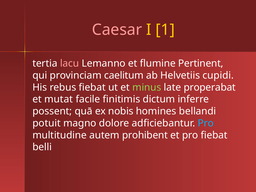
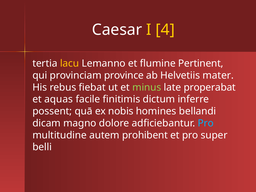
Caesar colour: pink -> white (117, 30)
1: 1 -> 4 (165, 30)
lacu colour: pink -> yellow (70, 63)
caelitum: caelitum -> province (124, 75)
cupidi: cupidi -> mater (218, 75)
mutat: mutat -> aquas (59, 99)
potuit: potuit -> dicam (47, 123)
pro fiebat: fiebat -> super (214, 135)
